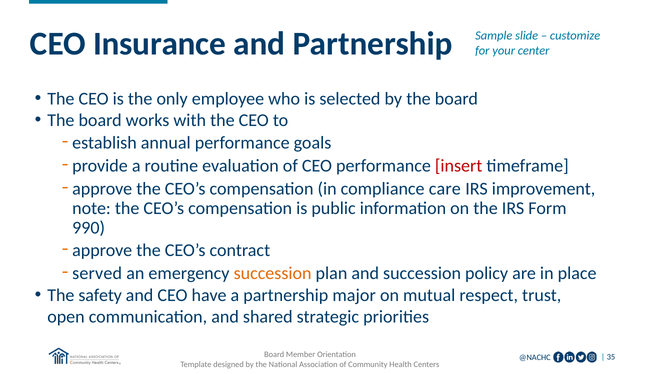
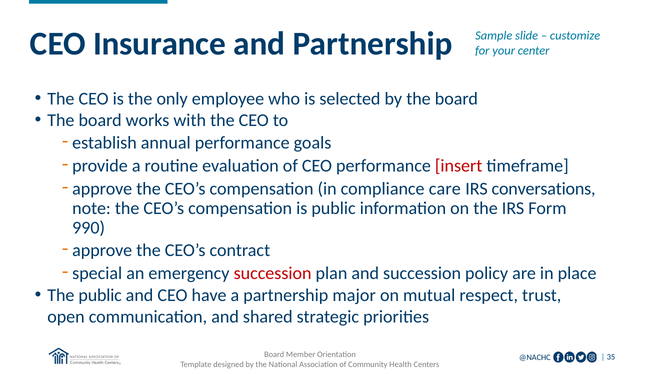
improvement: improvement -> conversations (544, 189)
served: served -> special (97, 274)
succession colour: orange -> red (273, 274)
The safety: safety -> public (100, 296)
